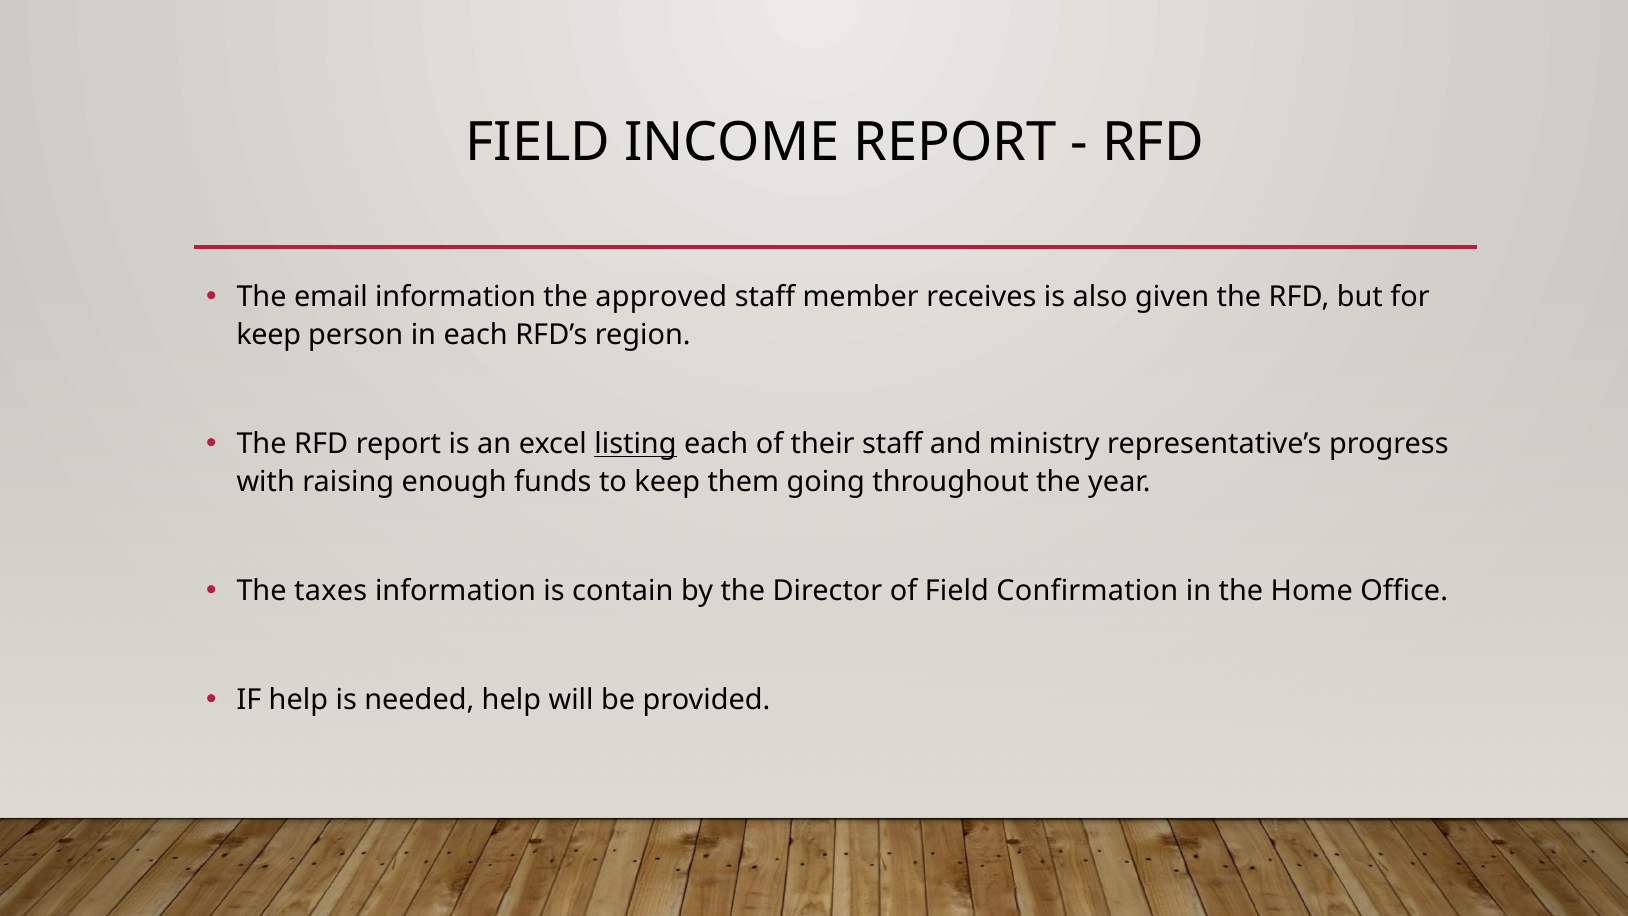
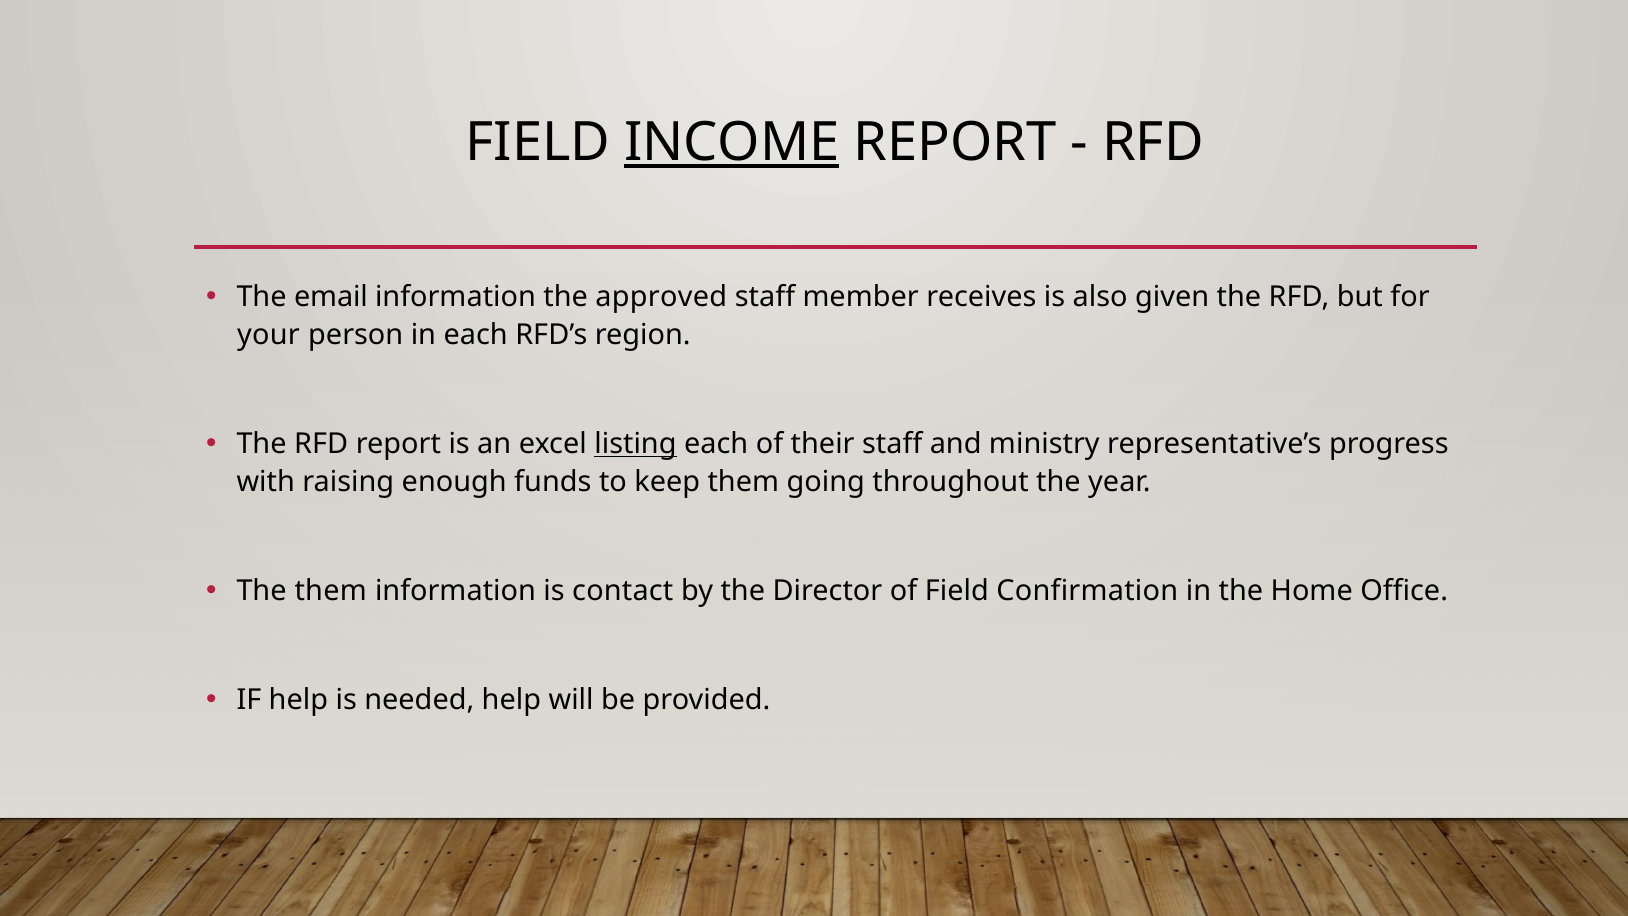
INCOME underline: none -> present (732, 143)
keep: keep -> your (268, 335)
The taxes: taxes -> them (331, 591)
contain: contain -> contact (623, 591)
